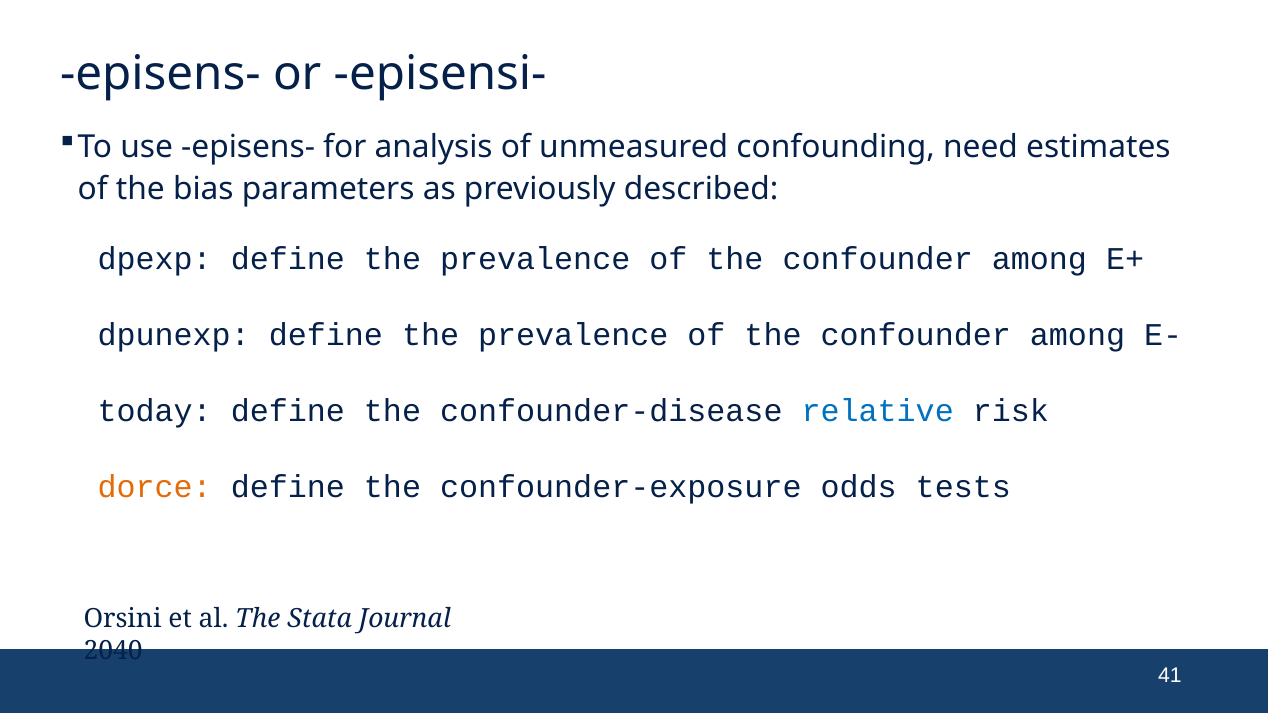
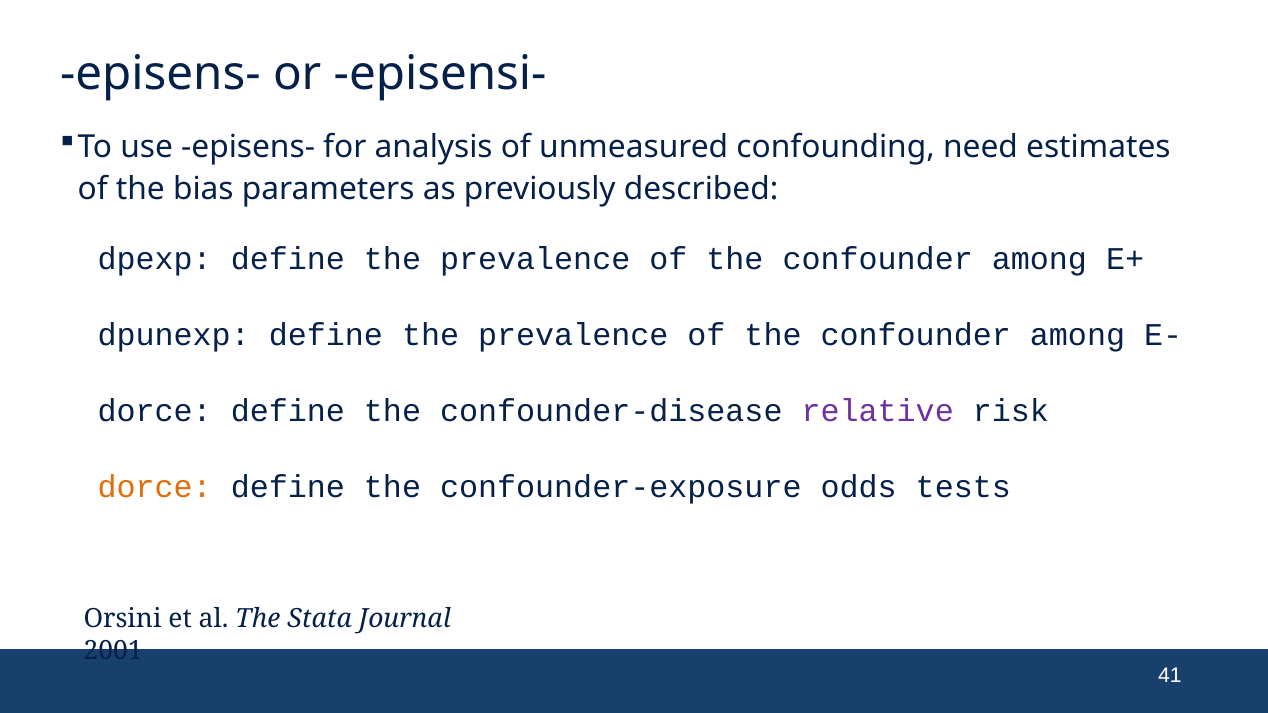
today: today -> dorce (155, 411)
relative colour: blue -> purple (878, 411)
2040: 2040 -> 2001 (113, 651)
